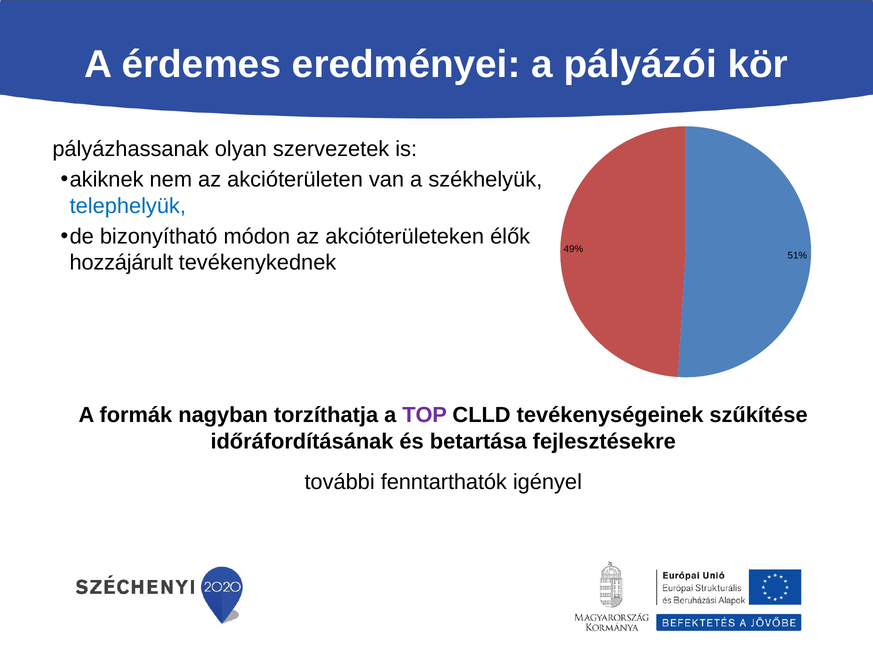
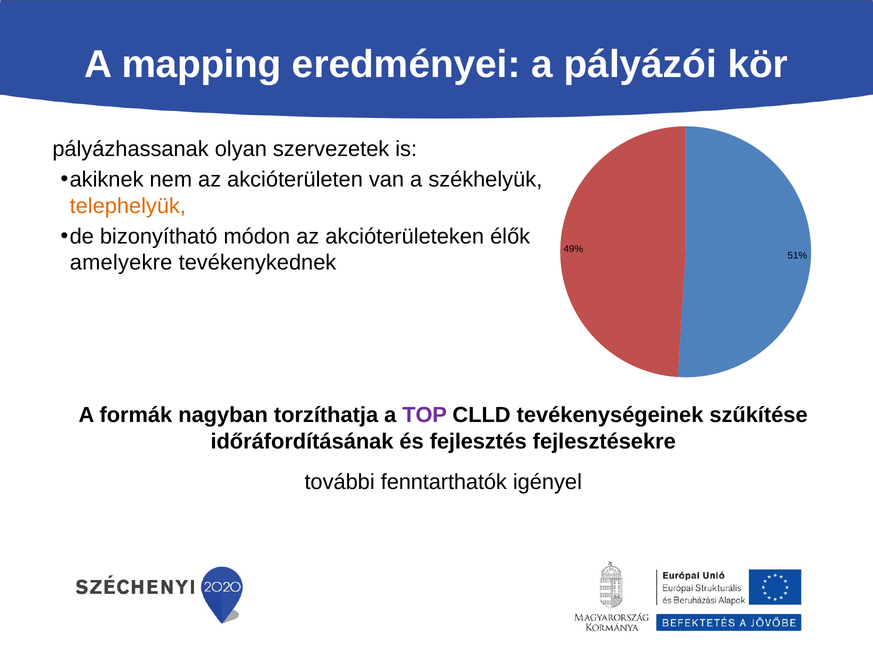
érdemes: érdemes -> mapping (202, 65)
telephelyük colour: blue -> orange (128, 206)
hozzájárult: hozzájárult -> amelyekre (121, 263)
betartása: betartása -> fejlesztés (478, 441)
